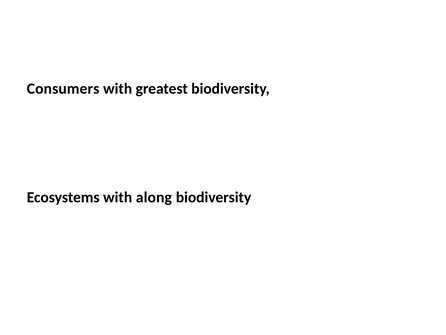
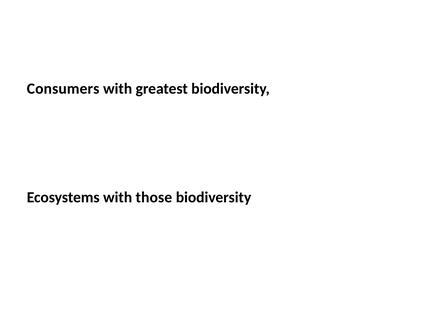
along: along -> those (154, 197)
